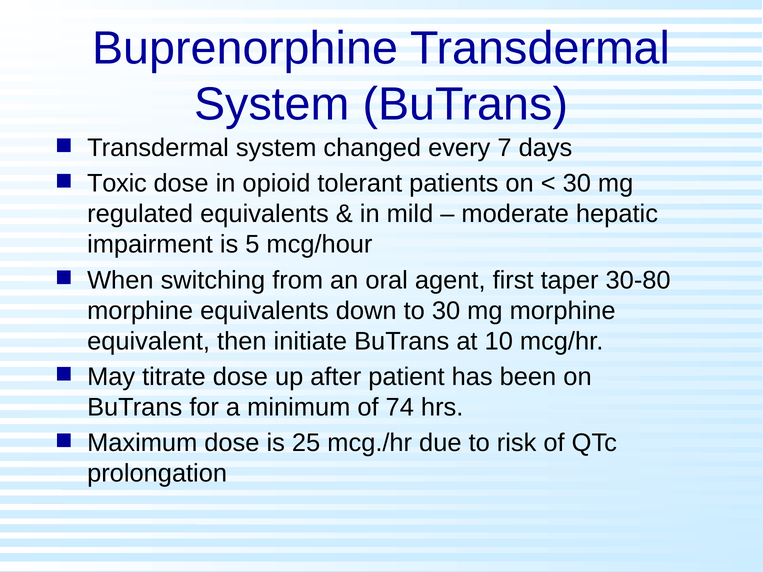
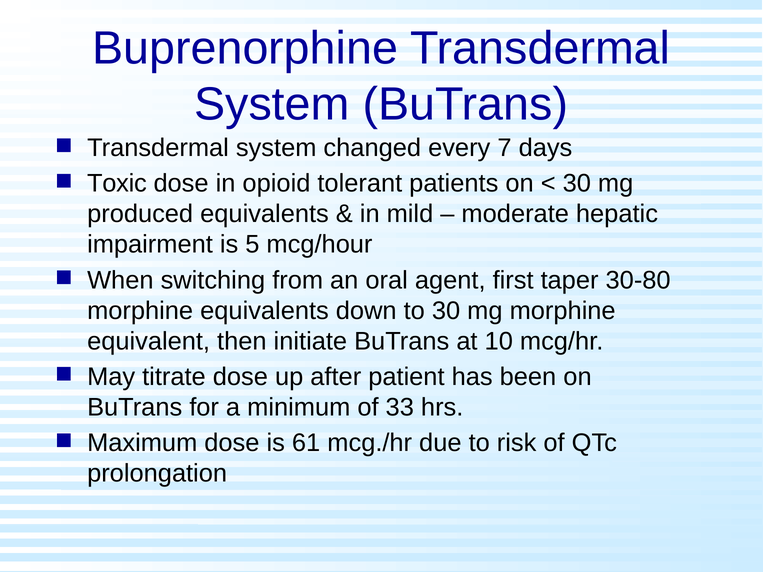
regulated: regulated -> produced (140, 214)
74: 74 -> 33 (400, 407)
25: 25 -> 61 (306, 443)
